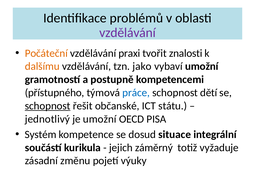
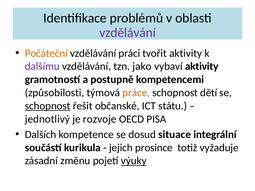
praxi: praxi -> práci (129, 53)
tvořit znalosti: znalosti -> aktivity (186, 53)
dalšímu colour: orange -> purple (42, 66)
vybaví umožní: umožní -> aktivity (202, 66)
přístupného: přístupného -> způsobilosti (55, 93)
práce colour: blue -> orange (136, 93)
je umožní: umožní -> rozvoje (100, 119)
Systém: Systém -> Dalších (41, 135)
záměrný: záměrný -> prosince (154, 148)
výuky underline: none -> present (134, 161)
